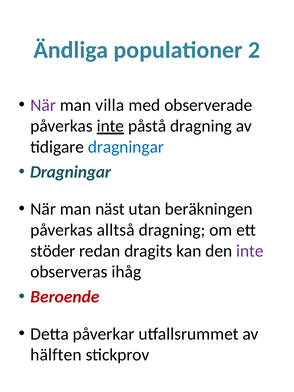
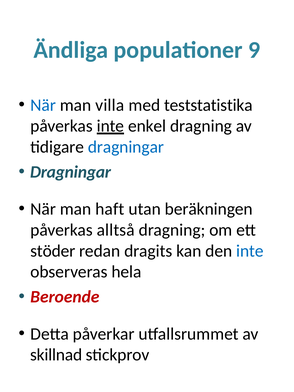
2: 2 -> 9 (254, 50)
När colour: purple -> blue (43, 105)
observerade: observerade -> teststatistika (208, 105)
påstå: påstå -> enkel (147, 126)
näst: näst -> haft (110, 209)
inte colour: purple -> blue (250, 251)
ihåg: ihåg -> hela (126, 272)
hälften: hälften -> skillnad (56, 355)
